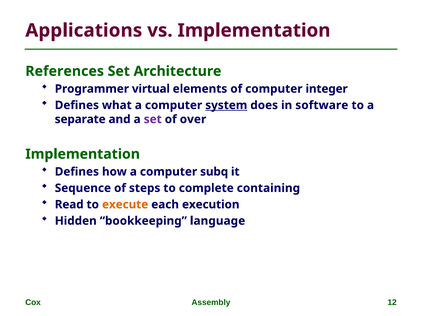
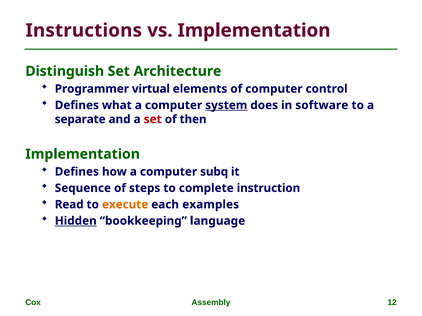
Applications: Applications -> Instructions (84, 30)
References: References -> Distinguish (65, 71)
integer: integer -> control (327, 89)
set colour: purple -> red (153, 119)
over: over -> then (193, 119)
containing: containing -> instruction (268, 188)
execution: execution -> examples (211, 205)
Hidden underline: none -> present (76, 221)
